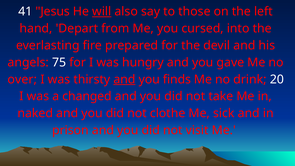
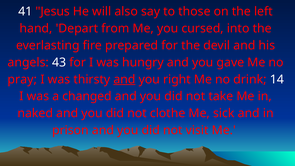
will underline: present -> none (102, 12)
75: 75 -> 43 (59, 62)
over: over -> pray (22, 79)
finds: finds -> right (177, 79)
20: 20 -> 14 (277, 79)
